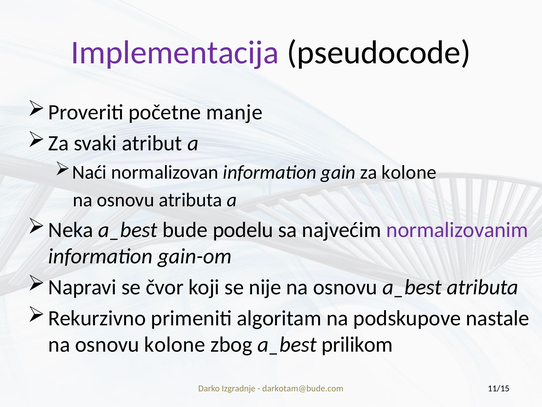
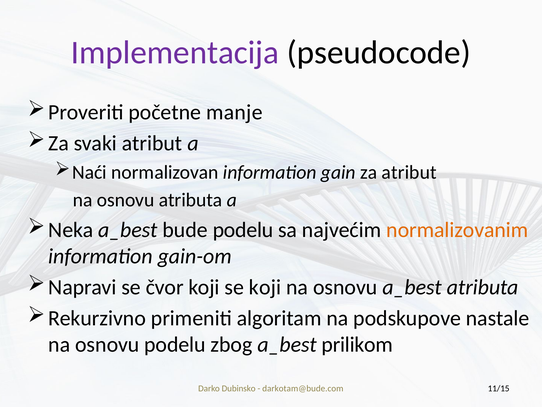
za kolone: kolone -> atribut (409, 172)
normalizovanim colour: purple -> orange (457, 230)
se nije: nije -> koji (265, 287)
osnovu kolone: kolone -> podelu (175, 344)
Izgradnje: Izgradnje -> Dubinsko (239, 388)
